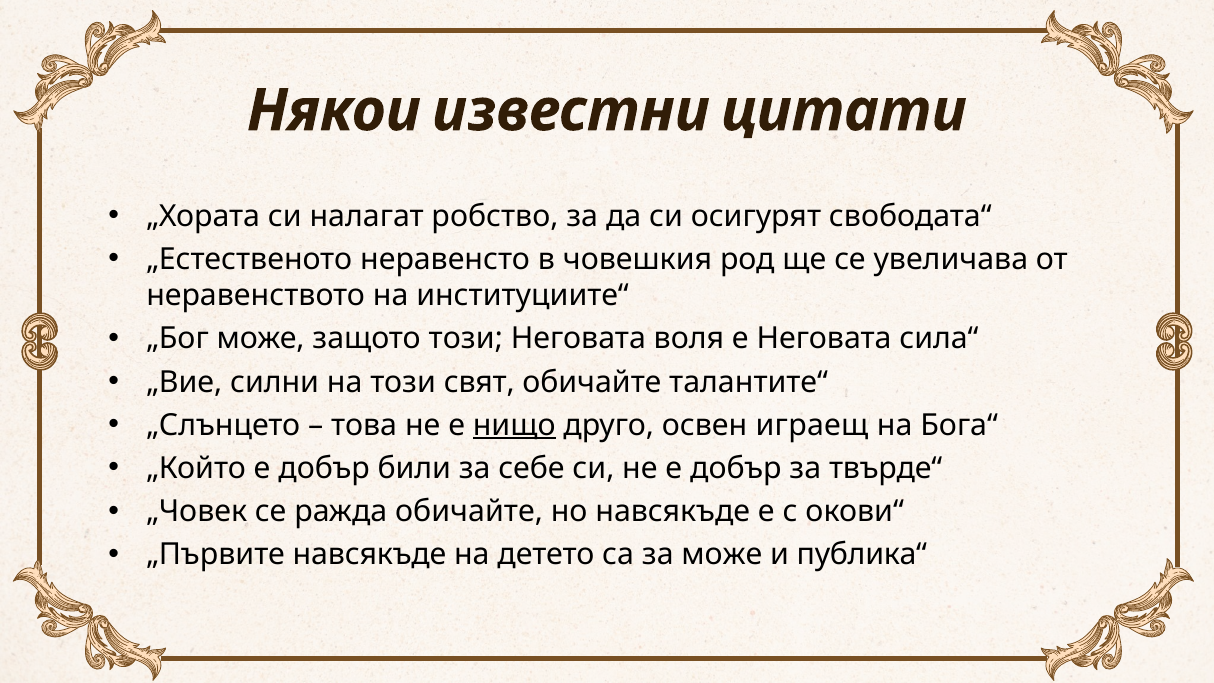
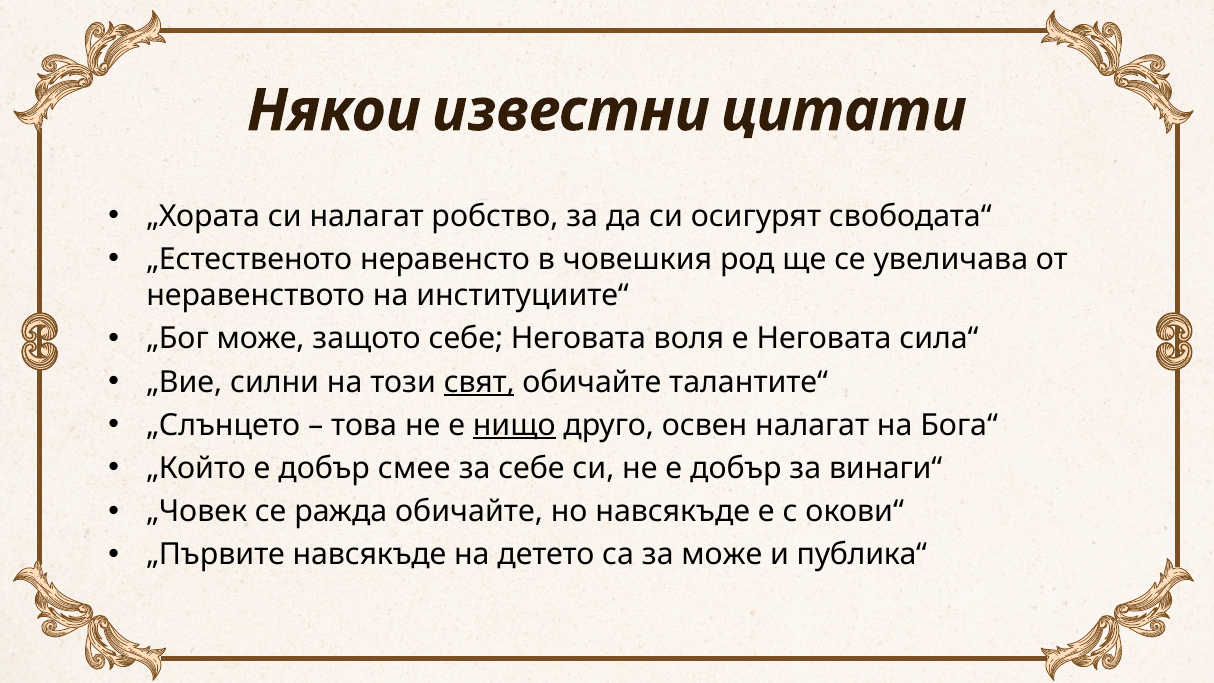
защото този: този -> себе (466, 339)
свят underline: none -> present (479, 382)
освен играещ: играещ -> налагат (812, 425)
били: били -> смее (414, 468)
твърде“: твърде“ -> винаги“ (886, 468)
